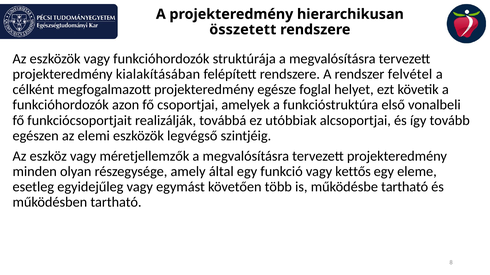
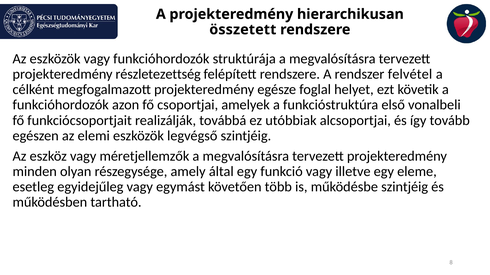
kialakításában: kialakításában -> részletezettség (158, 74)
kettős: kettős -> illetve (353, 172)
működésbe tartható: tartható -> szintjéig (405, 187)
